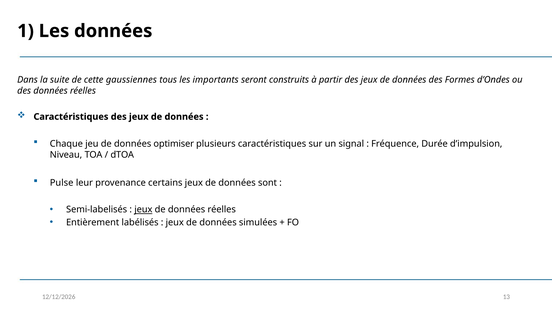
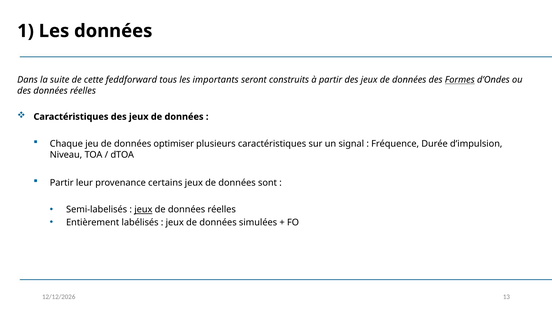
gaussiennes: gaussiennes -> feddforward (131, 80)
Formes underline: none -> present (460, 80)
Pulse: Pulse -> Partir (62, 182)
